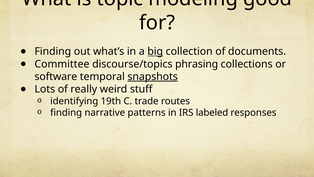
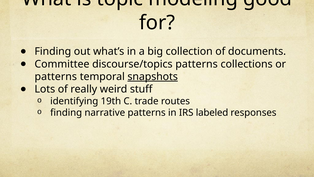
big underline: present -> none (155, 51)
discourse/topics phrasing: phrasing -> patterns (197, 64)
software: software -> patterns (56, 76)
